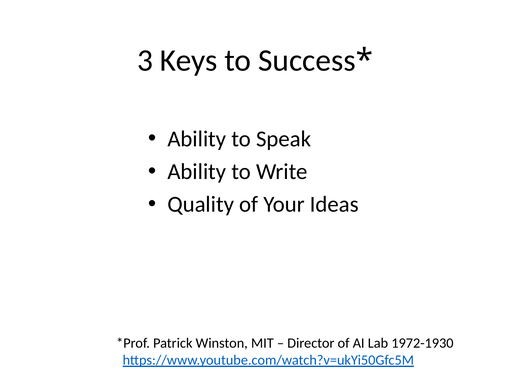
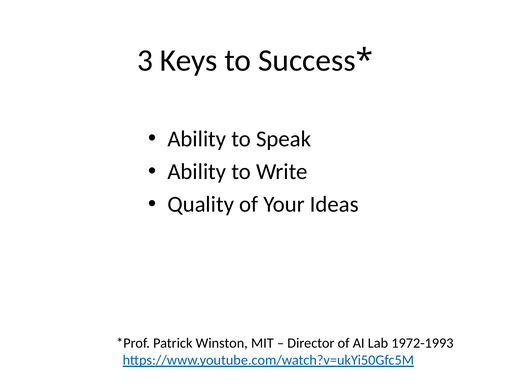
1972-1930: 1972-1930 -> 1972-1993 (422, 343)
